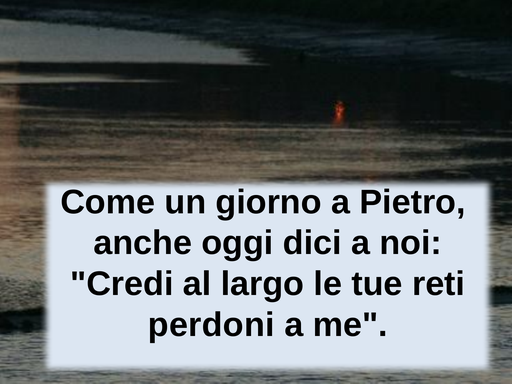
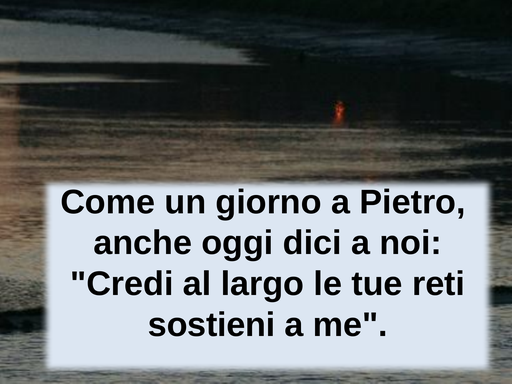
perdoni: perdoni -> sostieni (212, 325)
